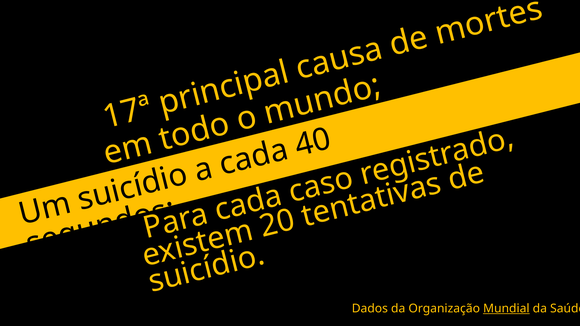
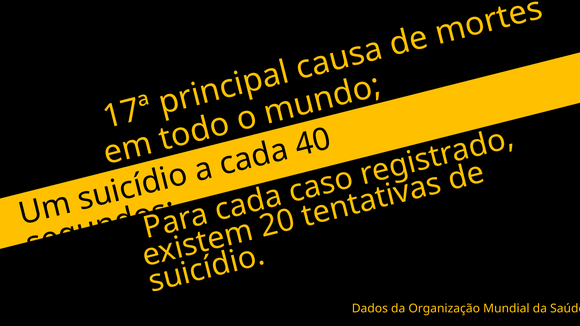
Mundial underline: present -> none (506, 309)
